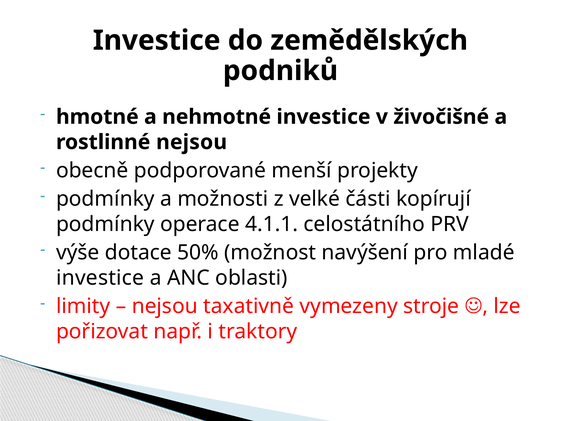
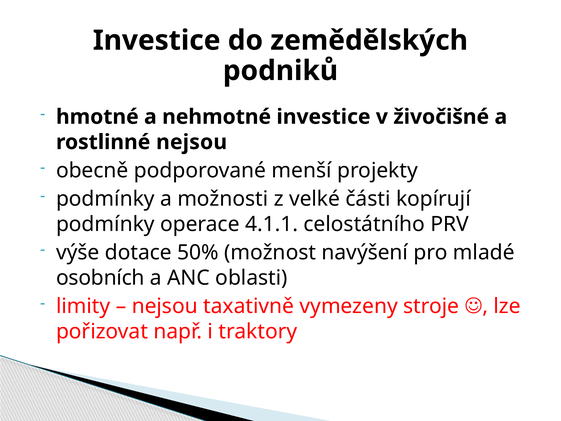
investice: investice -> osobních (100, 278)
